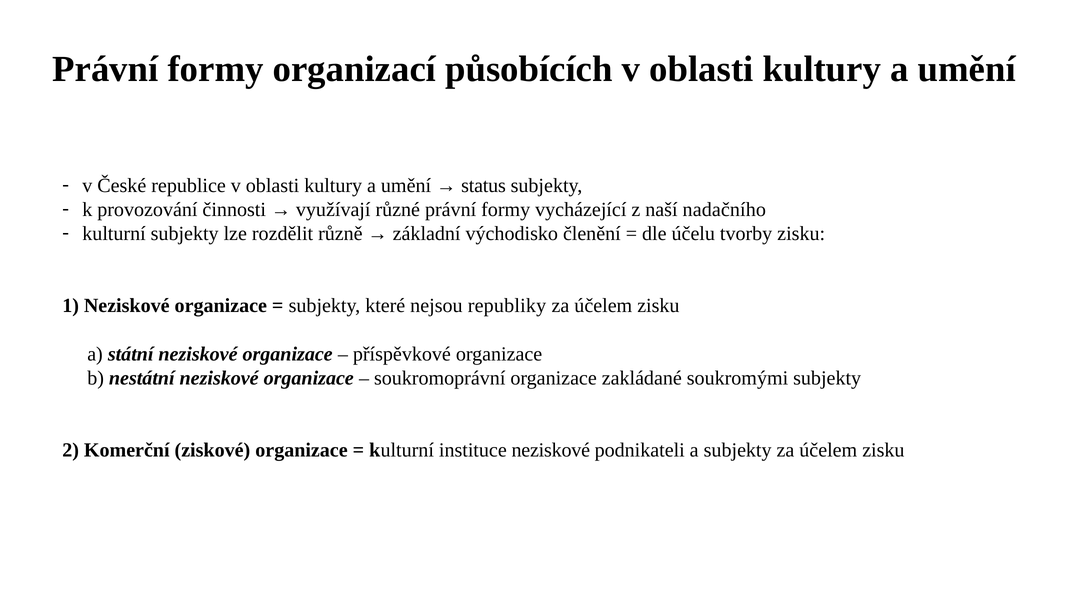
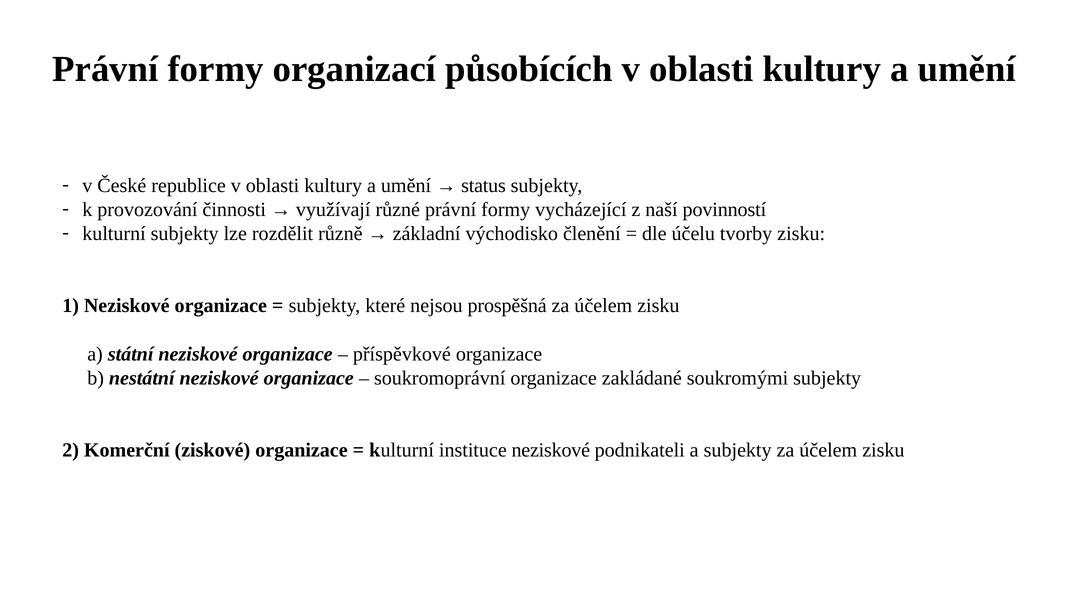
nadačního: nadačního -> povinností (724, 209)
republiky: republiky -> prospěšná (507, 306)
